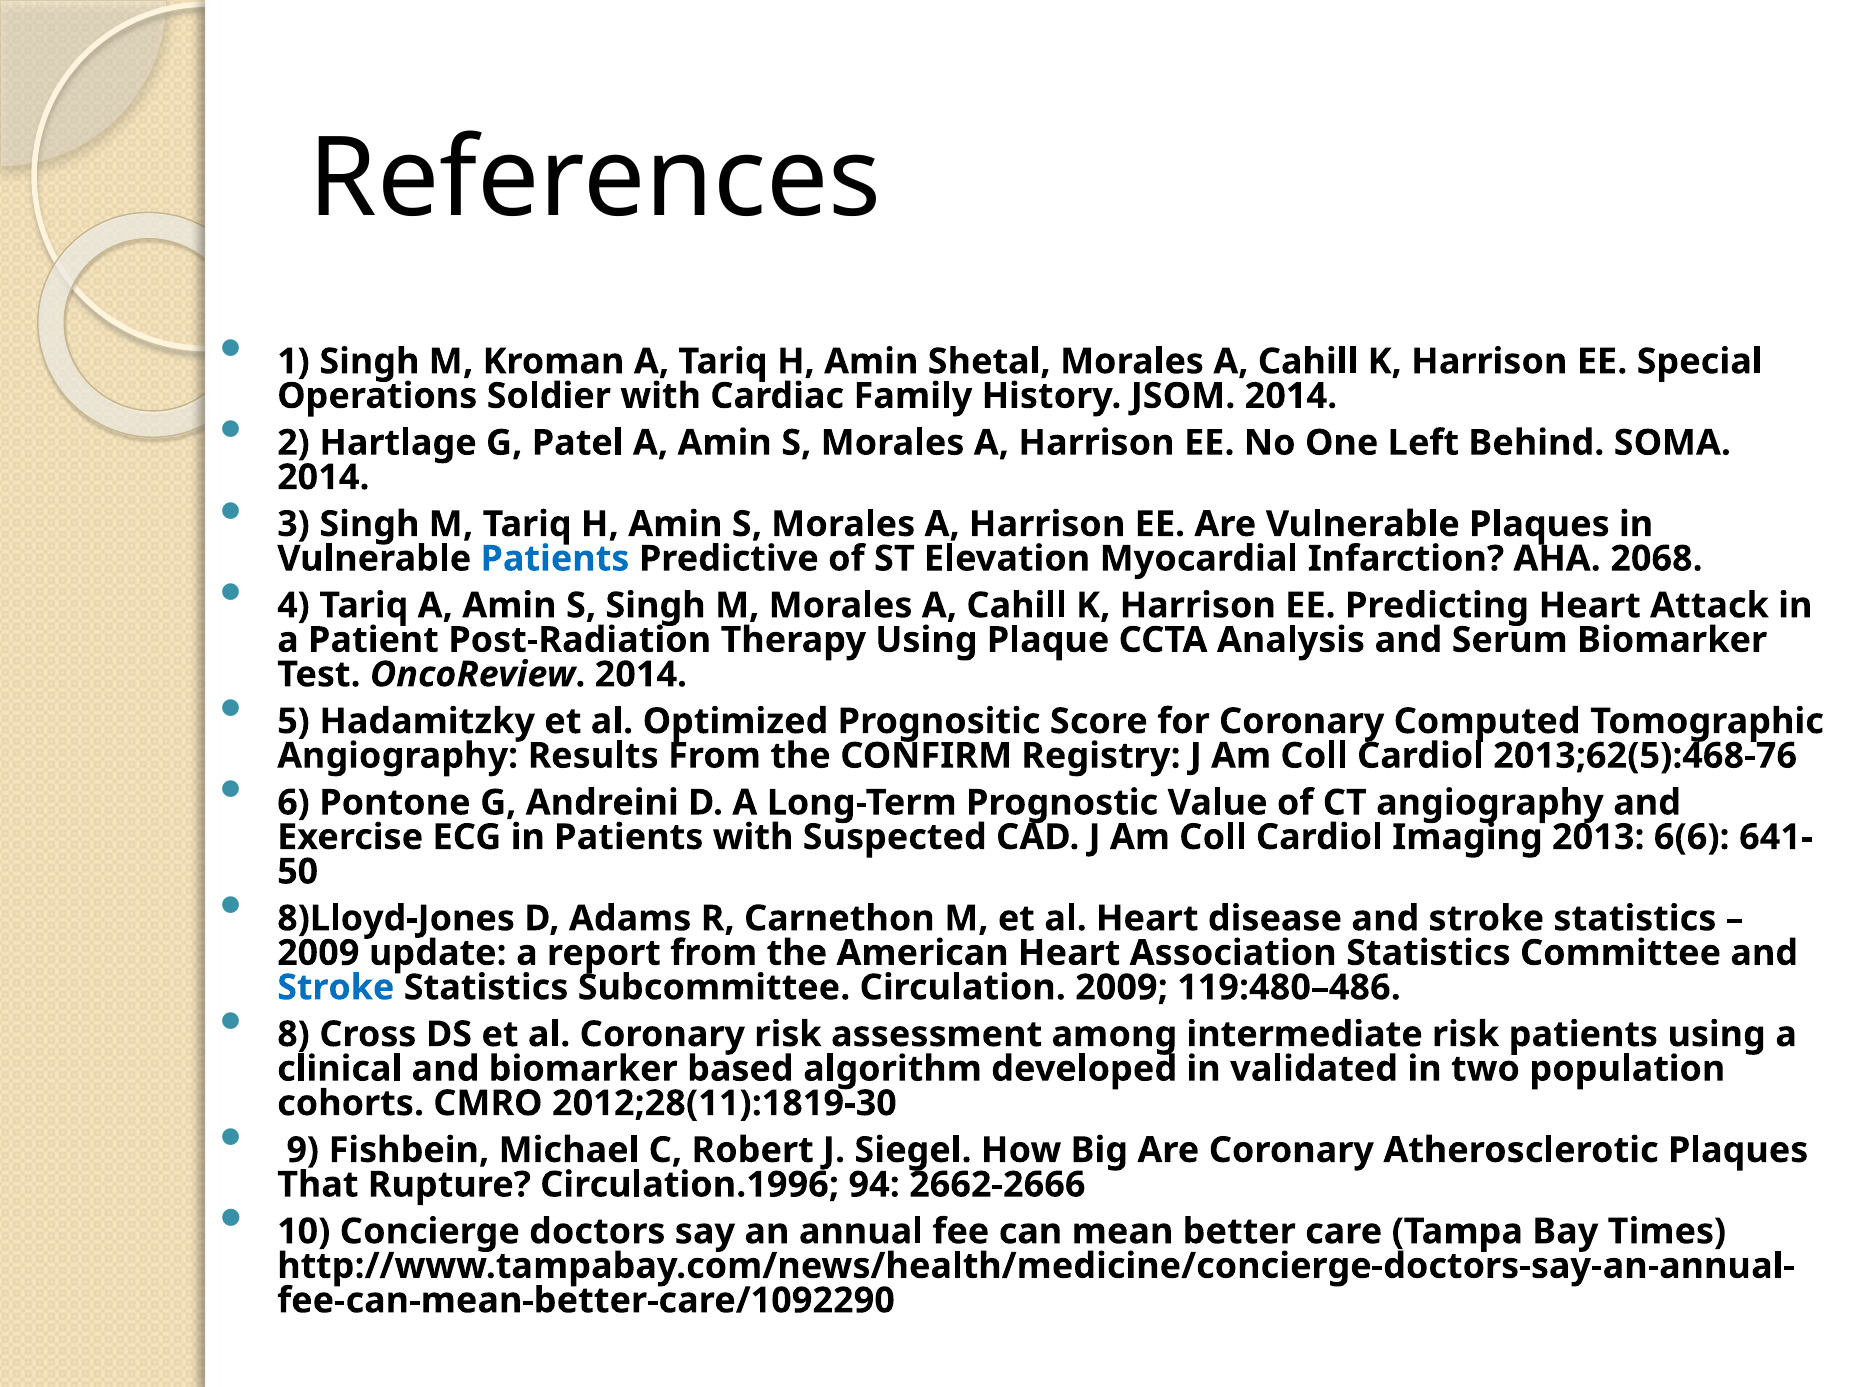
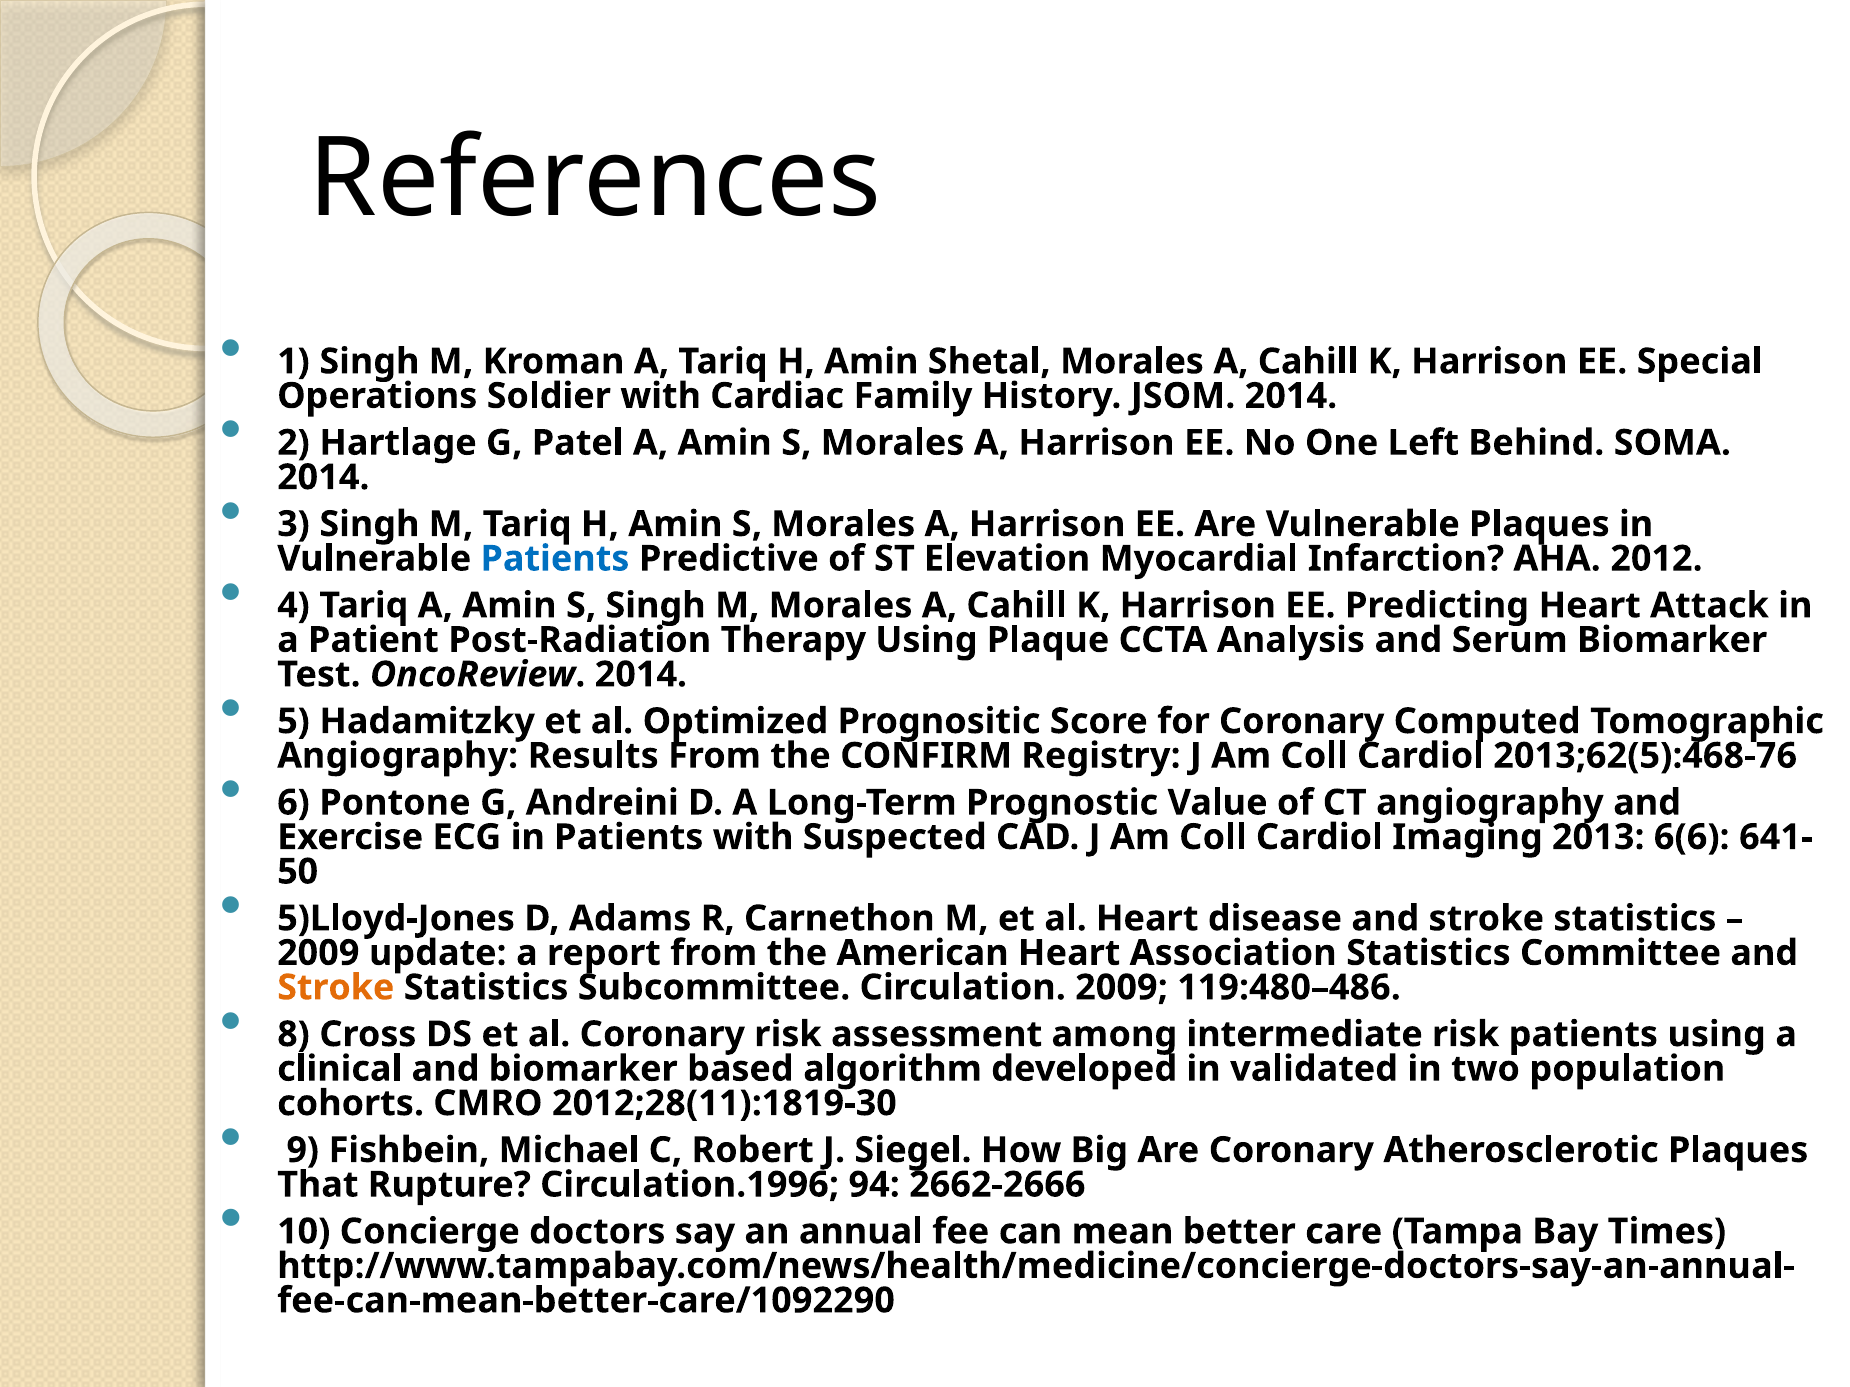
2068: 2068 -> 2012 (1657, 559)
8)Lloyd-Jones: 8)Lloyd-Jones -> 5)Lloyd-Jones (396, 919)
Stroke colour: blue -> orange (336, 988)
